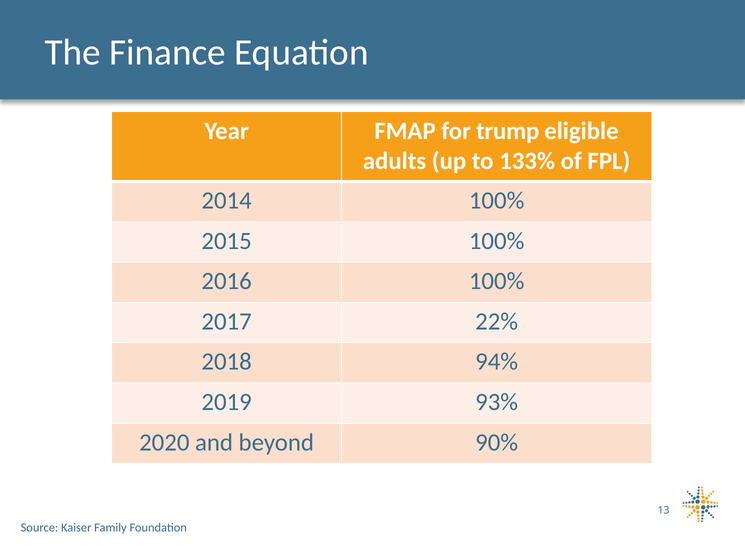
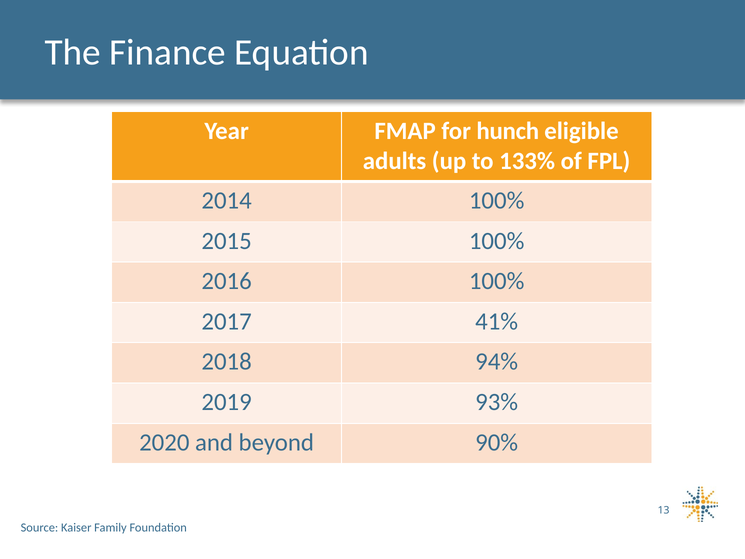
trump: trump -> hunch (508, 131)
22%: 22% -> 41% (497, 321)
